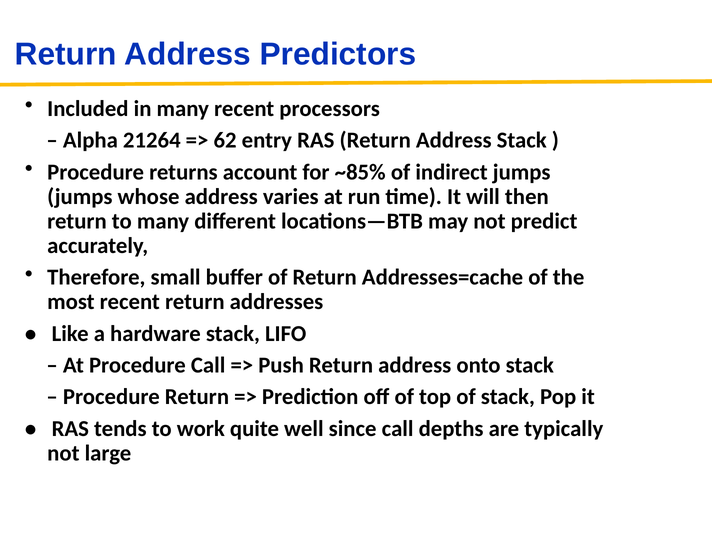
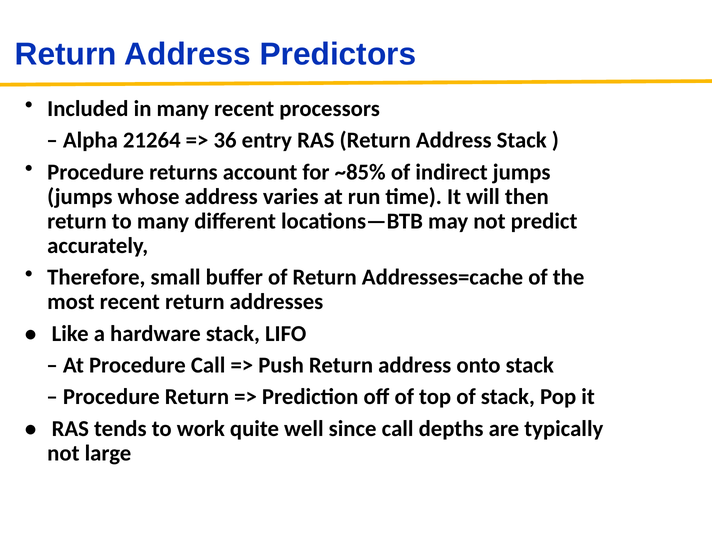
62: 62 -> 36 (225, 140)
